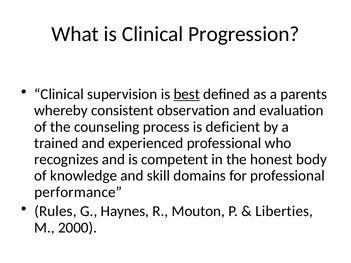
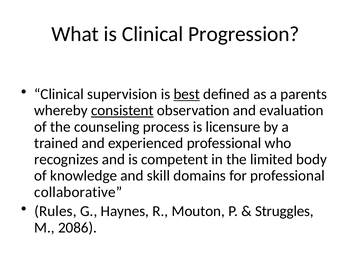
consistent underline: none -> present (122, 111)
deficient: deficient -> licensure (233, 127)
honest: honest -> limited (272, 160)
performance: performance -> collaborative (78, 192)
Liberties: Liberties -> Struggles (284, 211)
2000: 2000 -> 2086 (78, 228)
